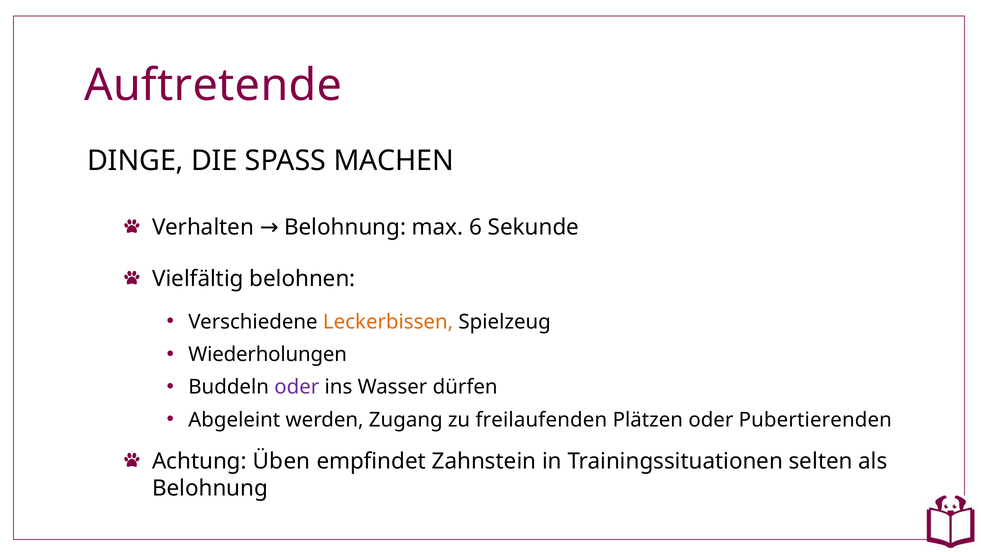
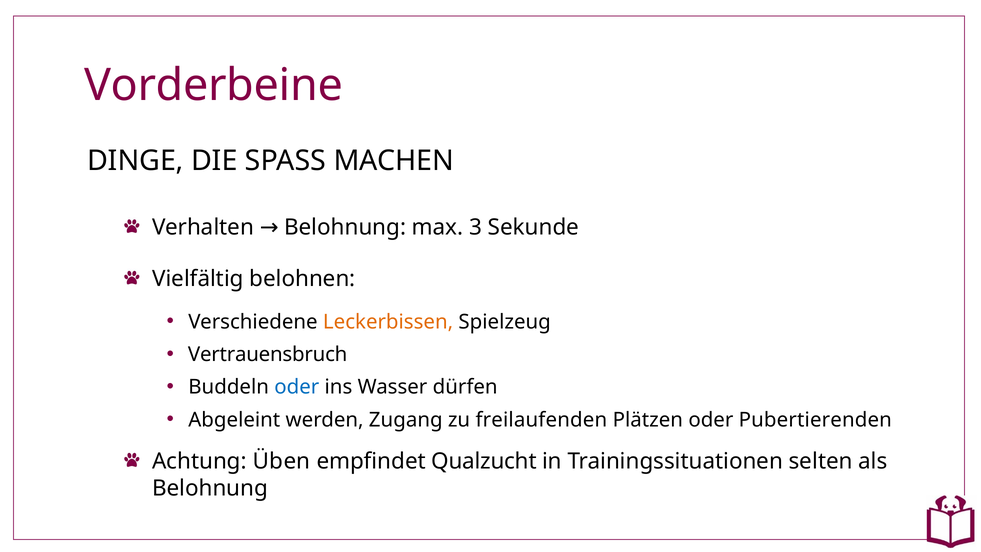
Auftretende: Auftretende -> Vorderbeine (213, 85)
6: 6 -> 3 (476, 227)
Wiederholungen: Wiederholungen -> Vertrauensbruch (268, 354)
oder colour: purple -> blue (297, 387)
Zahnstein: Zahnstein -> Qualzucht (484, 461)
